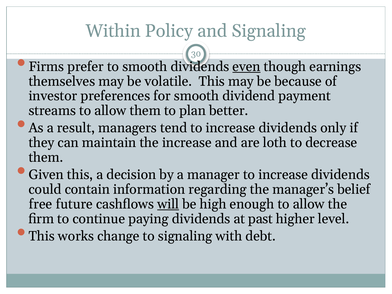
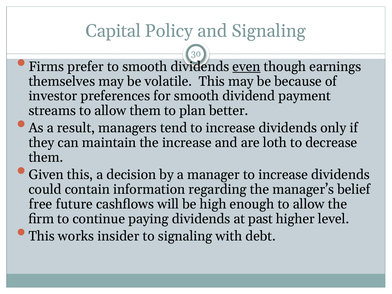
Within: Within -> Capital (113, 31)
will underline: present -> none (168, 204)
change: change -> insider (118, 236)
